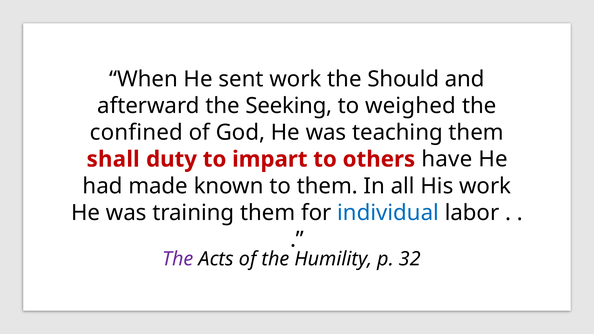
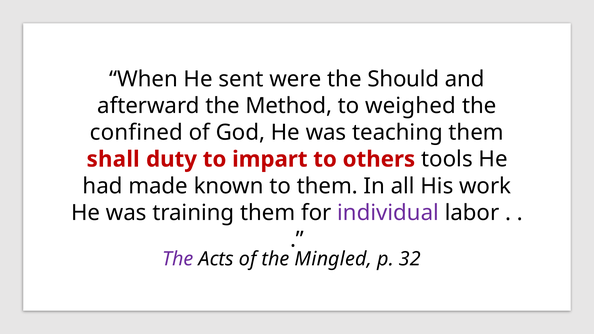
sent work: work -> were (295, 79)
Seeking: Seeking -> Method (289, 106)
have: have -> tools (447, 159)
individual colour: blue -> purple (388, 213)
Humility: Humility -> Mingled (333, 259)
